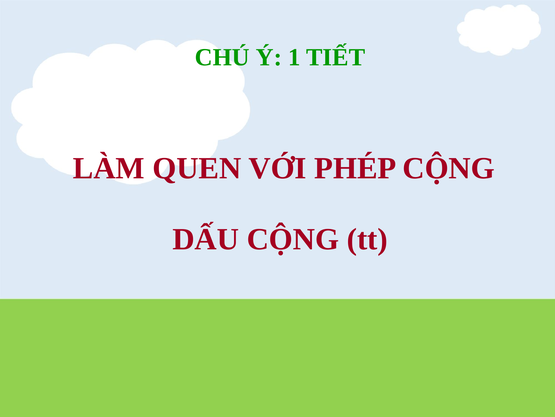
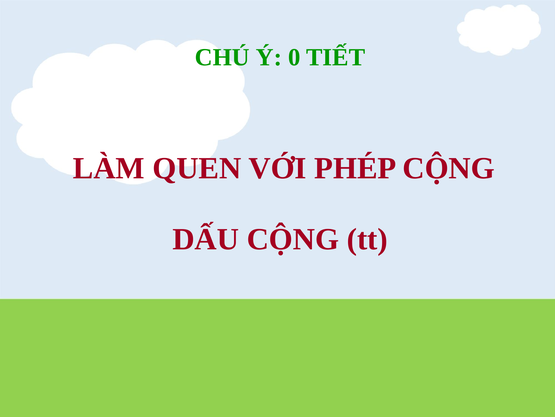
1: 1 -> 0 (294, 57)
